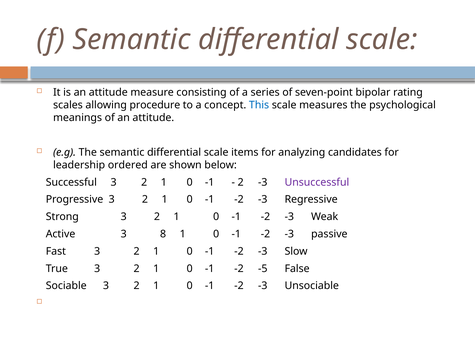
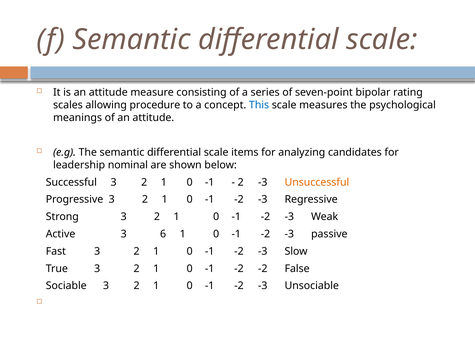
ordered: ordered -> nominal (128, 165)
Unsuccessful colour: purple -> orange (317, 182)
8: 8 -> 6 (163, 234)
-2 -5: -5 -> -2 (263, 269)
